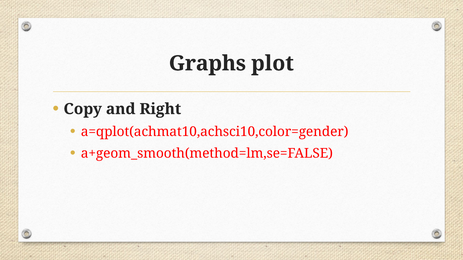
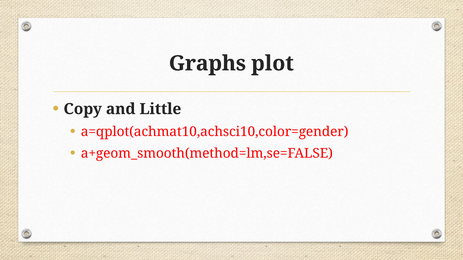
Right: Right -> Little (160, 109)
